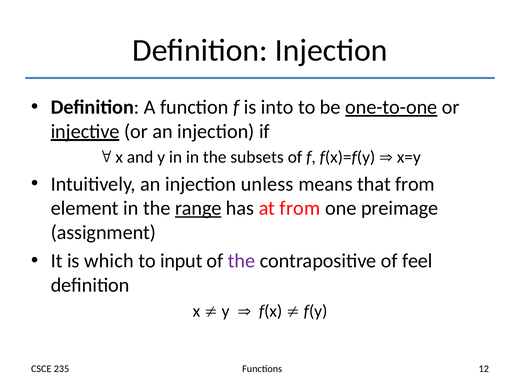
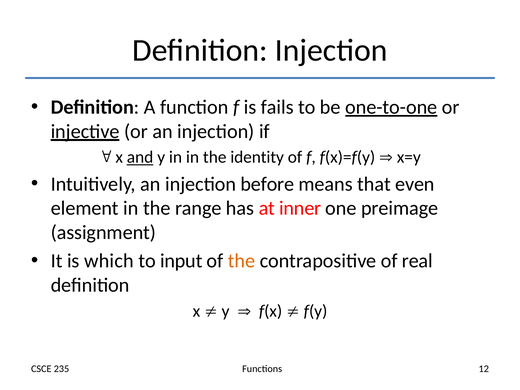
into: into -> fails (277, 107)
and underline: none -> present (140, 157)
subsets: subsets -> identity (257, 157)
unless: unless -> before (267, 184)
that from: from -> even (415, 184)
range underline: present -> none (198, 208)
at from: from -> inner (300, 208)
the colour: purple -> orange (242, 261)
feel: feel -> real (417, 261)
